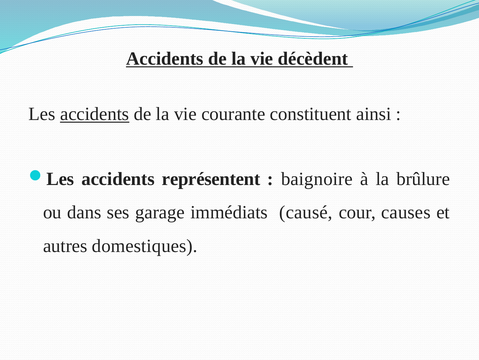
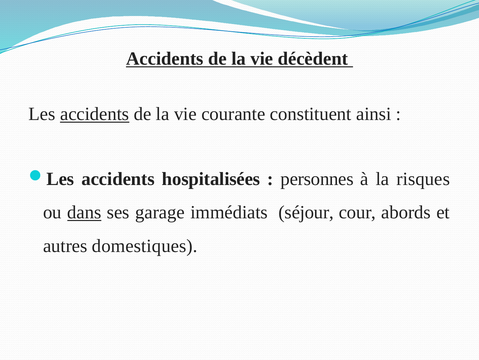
représentent: représentent -> hospitalisées (211, 179)
baignoire: baignoire -> personnes (317, 179)
brûlure: brûlure -> risques (423, 179)
dans underline: none -> present (84, 212)
causé: causé -> séjour (306, 212)
causes: causes -> abords (406, 212)
